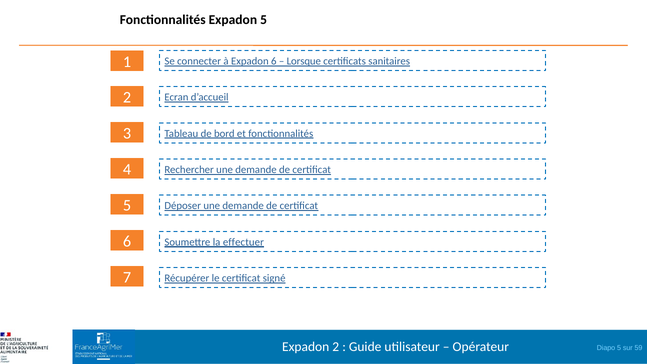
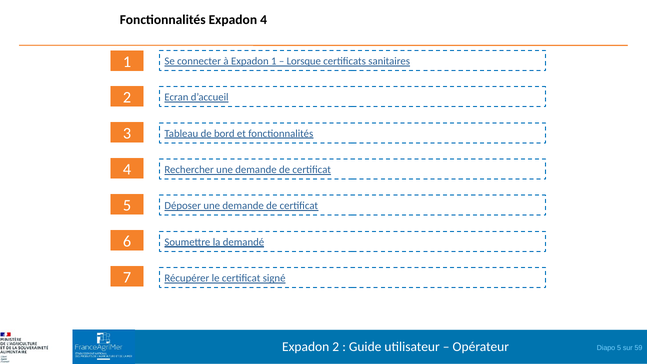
Expadon 5: 5 -> 4 (264, 20)
Expadon 6: 6 -> 1 (274, 61)
effectuer: effectuer -> demandé (243, 242)
